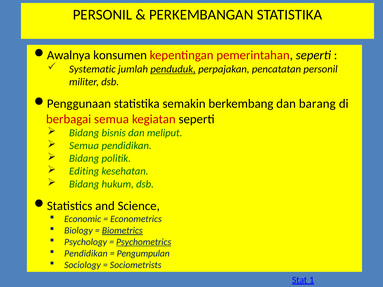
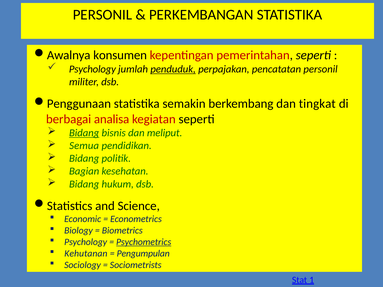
Systematic: Systematic -> Psychology (92, 69)
barang: barang -> tingkat (317, 104)
berbagai semua: semua -> analisa (112, 119)
Bidang underline: none -> present (84, 133)
Editing: Editing -> Bagian (84, 171)
Biometrics underline: present -> none (122, 231)
Pendidikan: Pendidikan -> Kehutanan (86, 254)
